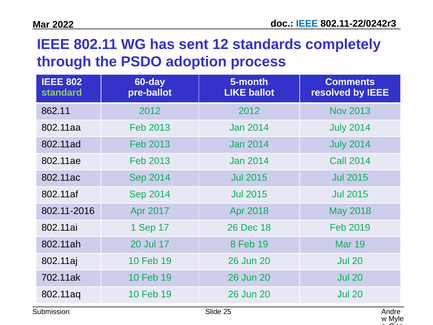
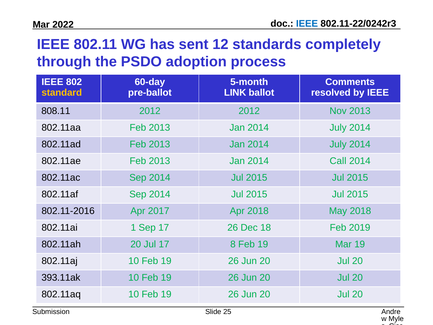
standard colour: light green -> yellow (62, 93)
LIKE: LIKE -> LINK (235, 93)
862.11: 862.11 -> 808.11 (56, 111)
702.11ak: 702.11ak -> 393.11ak (61, 277)
